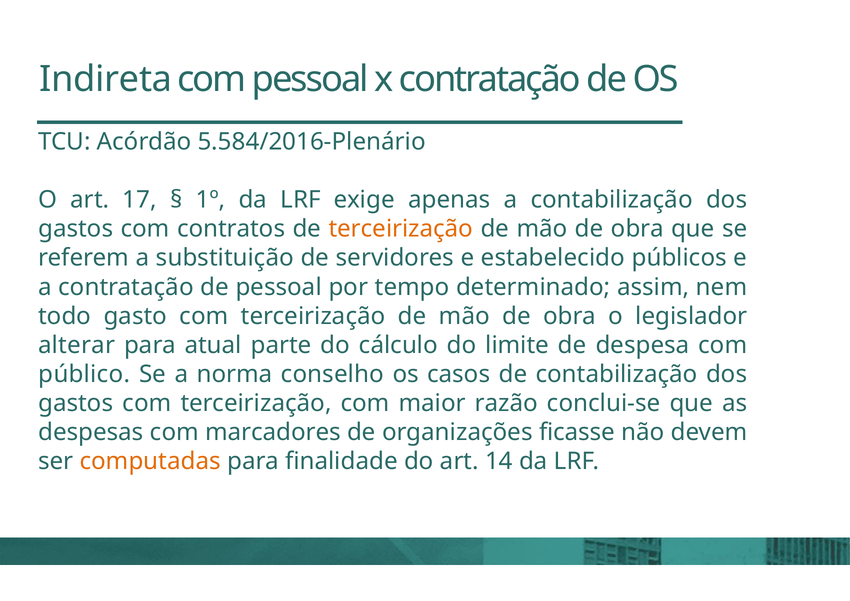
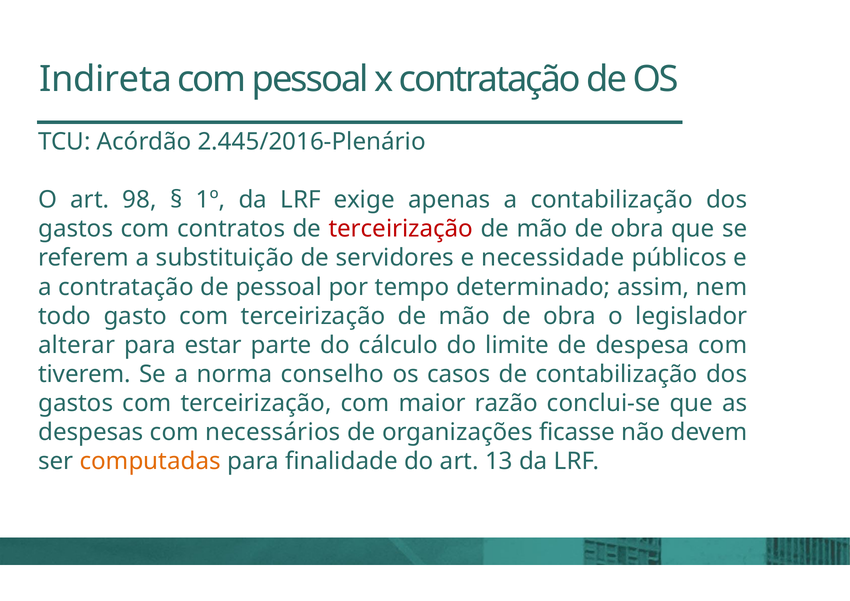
5.584/2016-Plenário: 5.584/2016-Plenário -> 2.445/2016-Plenário (312, 142)
17: 17 -> 98 (140, 200)
terceirização colour: orange -> red (401, 229)
estabelecido: estabelecido -> necessidade (553, 258)
atual: atual -> estar (213, 345)
público: público -> tiverem (85, 374)
marcadores: marcadores -> necessários (273, 432)
14: 14 -> 13 (499, 462)
